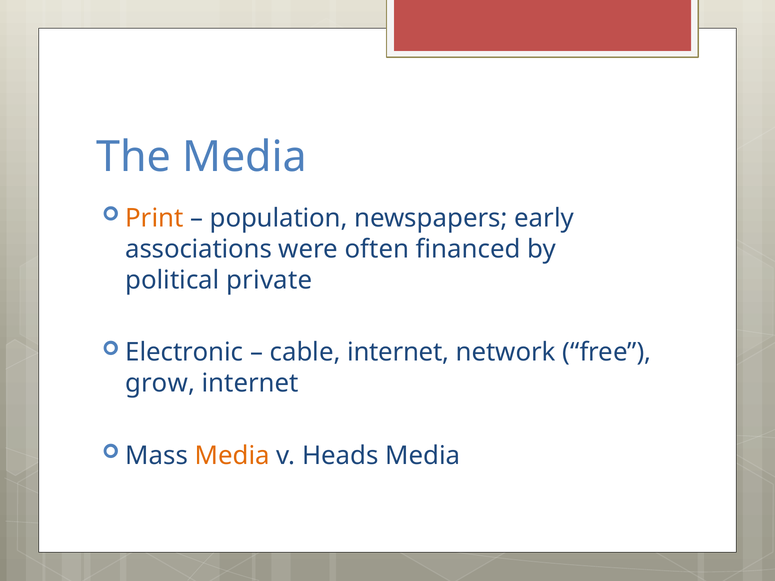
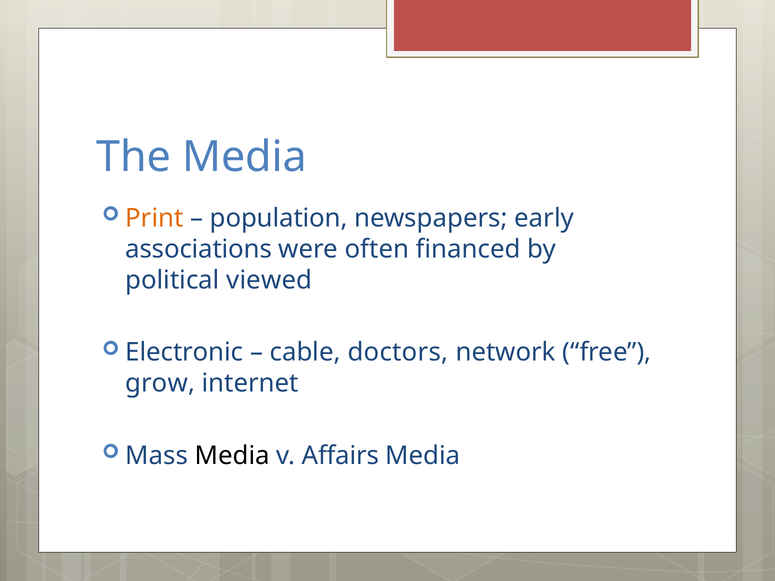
private: private -> viewed (269, 280)
cable internet: internet -> doctors (398, 352)
Media colour: orange -> black (232, 456)
Heads: Heads -> Affairs (340, 456)
